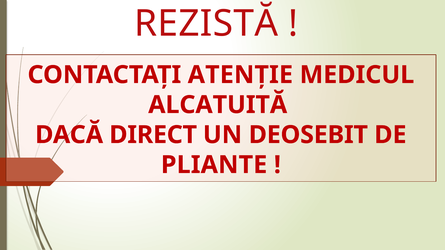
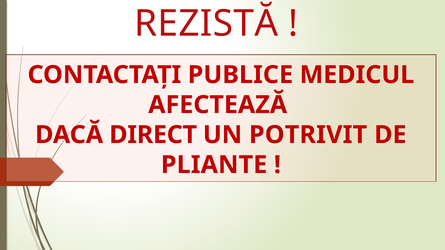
ATENȚIE: ATENȚIE -> PUBLICE (240, 75)
ALCATUITĂ: ALCATUITĂ -> AFECTEAZĂ (218, 105)
DEOSEBIT: DEOSEBIT -> POTRIVIT (308, 135)
